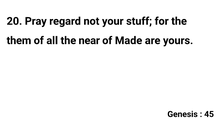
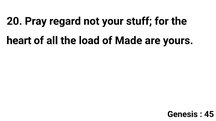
them: them -> heart (19, 41)
near: near -> load (89, 41)
